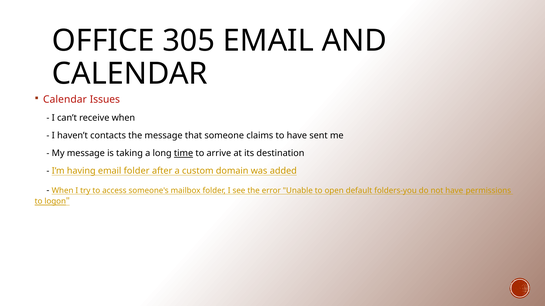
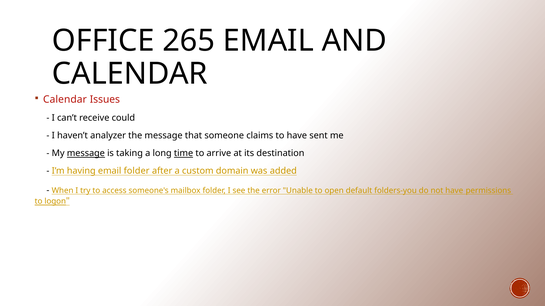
305: 305 -> 265 (189, 41)
receive when: when -> could (123, 118)
contacts: contacts -> analyzer (108, 136)
message underline: none -> present (86, 154)
